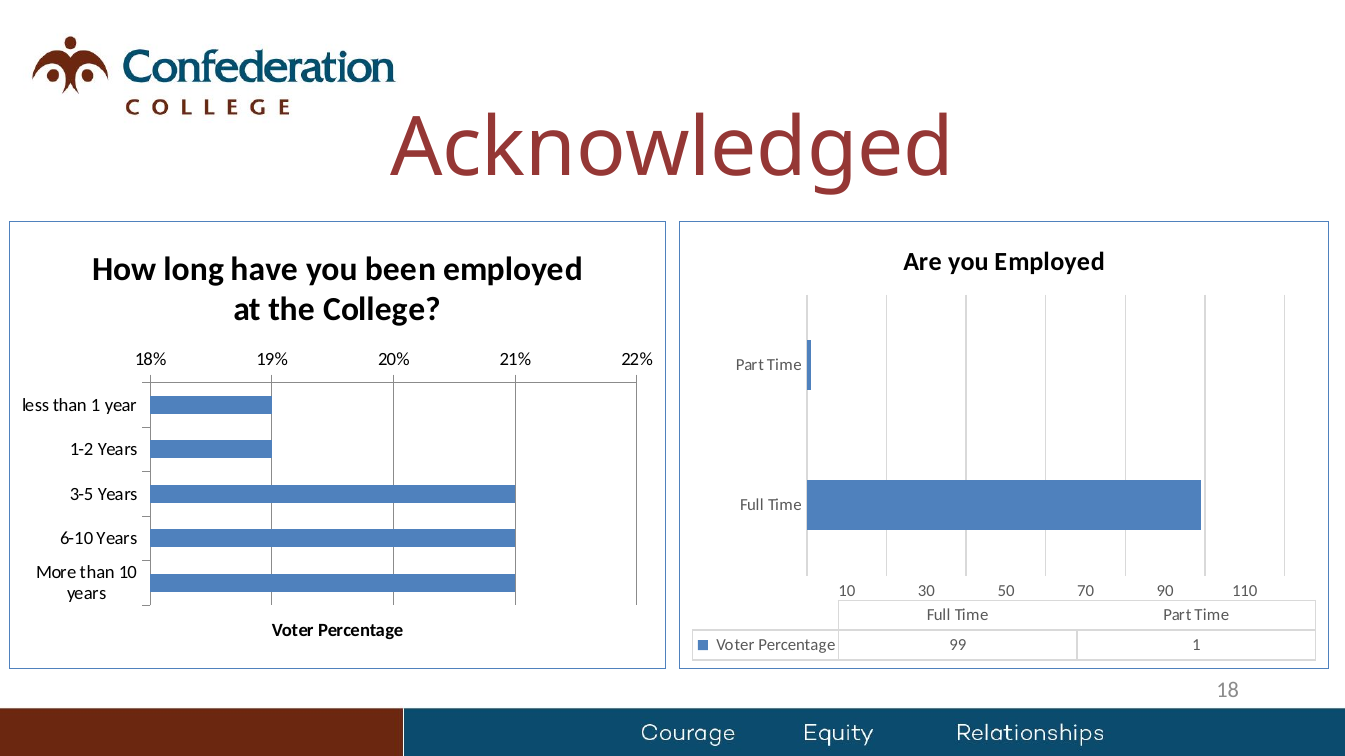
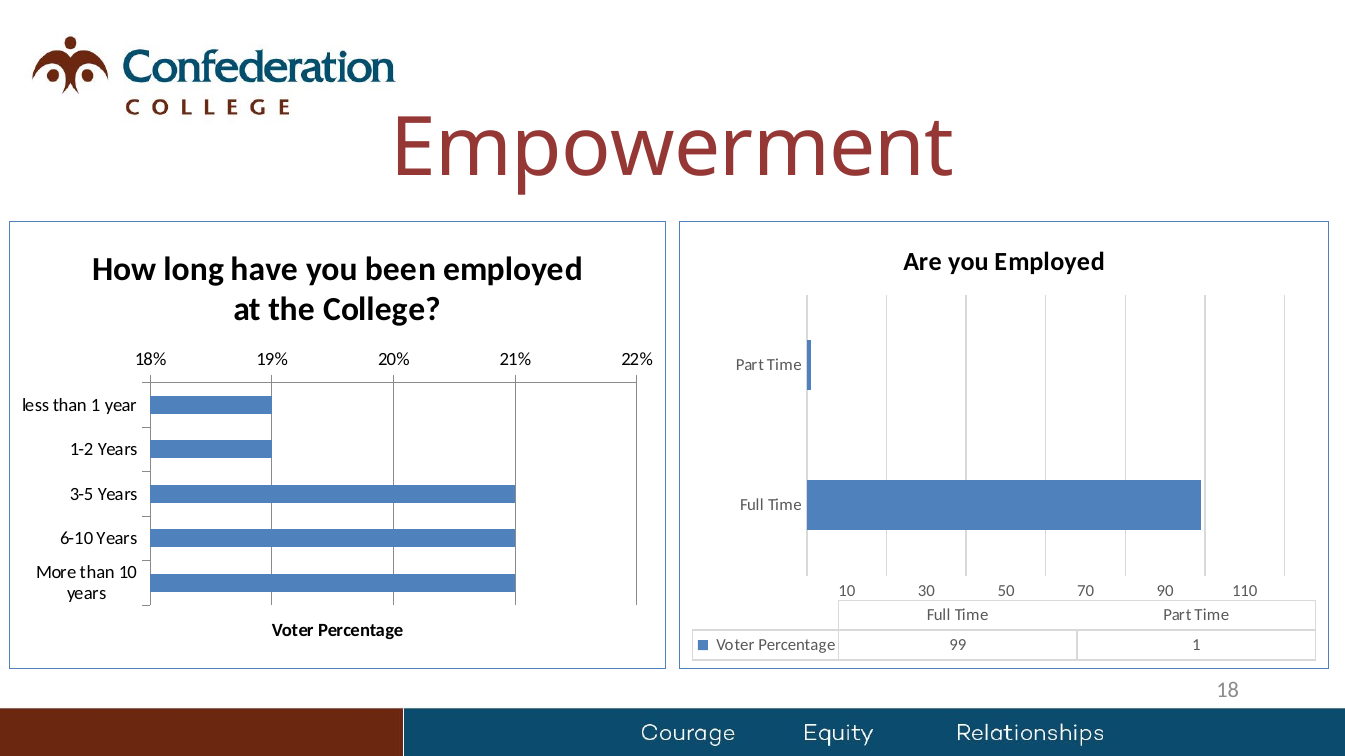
Acknowledged: Acknowledged -> Empowerment (673, 148)
